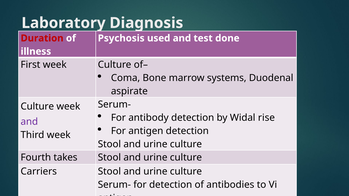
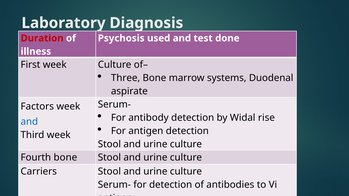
Coma: Coma -> Three (125, 78)
Culture: Culture -> Factors (37, 107)
and colour: purple -> blue (29, 122)
Fourth takes: takes -> bone (65, 158)
